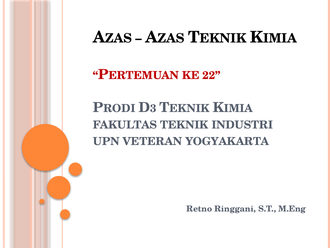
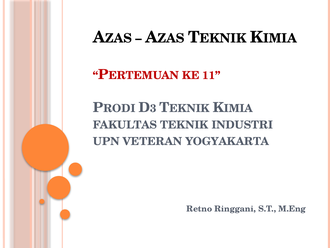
22: 22 -> 11 (211, 75)
